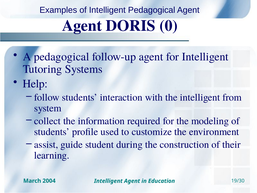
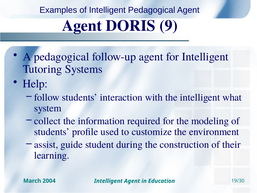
0: 0 -> 9 (169, 26)
from: from -> what (232, 97)
